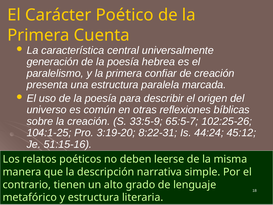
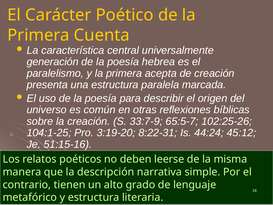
confiar: confiar -> acepta (161, 73)
33:5-9: 33:5-9 -> 33:7-9 (146, 121)
